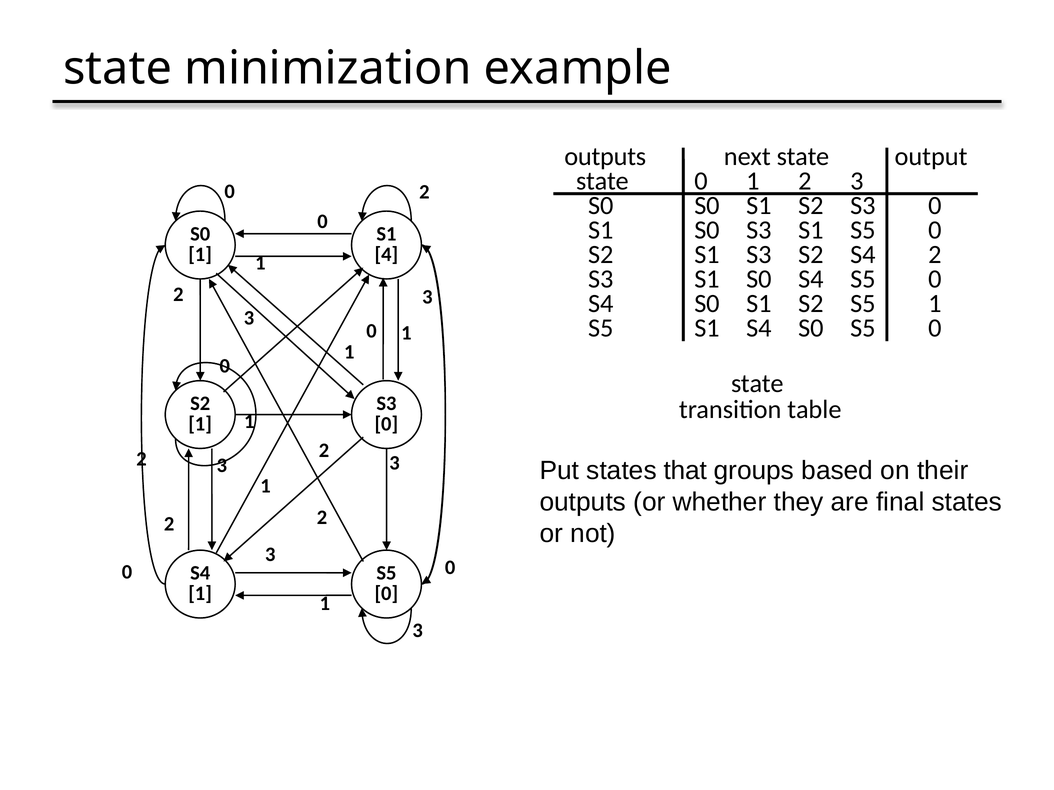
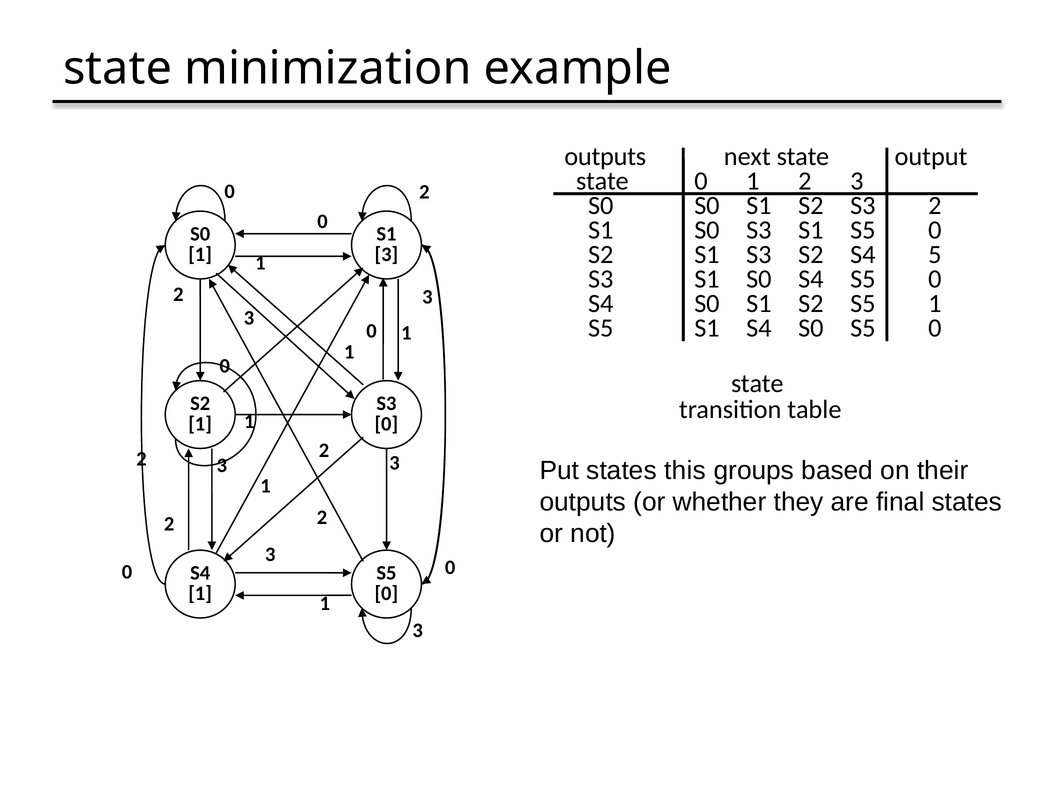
S2 S3 0: 0 -> 2 (935, 206)
S4 2: 2 -> 5 (935, 255)
4: 4 -> 3 (386, 254)
that: that -> this (685, 471)
